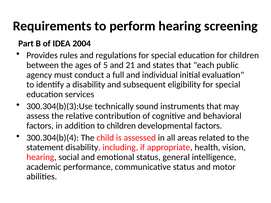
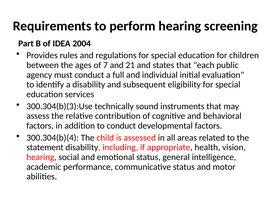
5: 5 -> 7 (105, 65)
to children: children -> conduct (121, 126)
